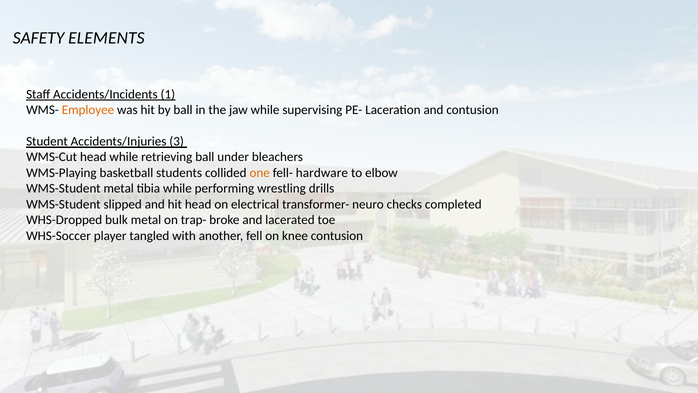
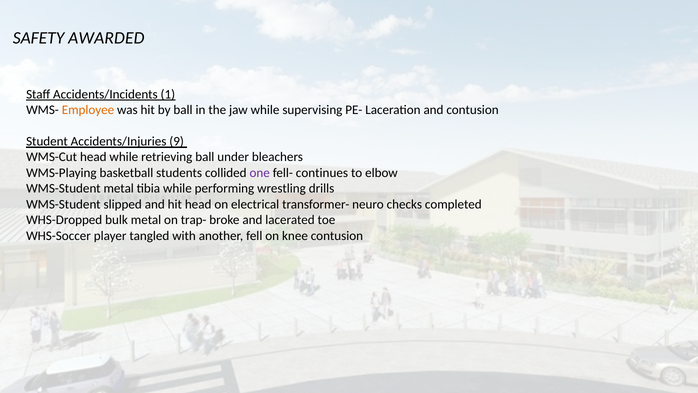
ELEMENTS: ELEMENTS -> AWARDED (106, 38)
3: 3 -> 9 (177, 141)
one colour: orange -> purple (260, 173)
hardware: hardware -> continues (322, 173)
